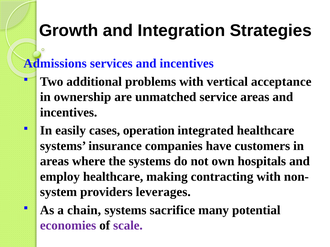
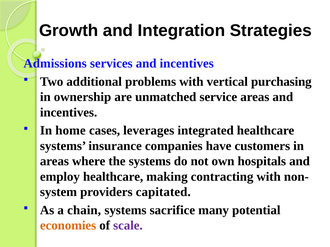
acceptance: acceptance -> purchasing (281, 82)
easily: easily -> home (71, 131)
operation: operation -> leverages (149, 131)
leverages: leverages -> capitated (163, 192)
economies colour: purple -> orange (68, 226)
